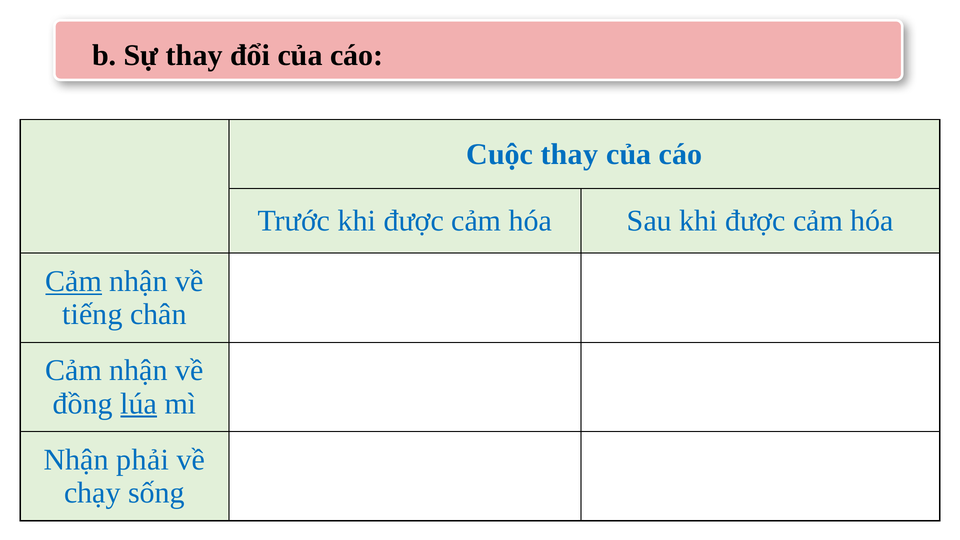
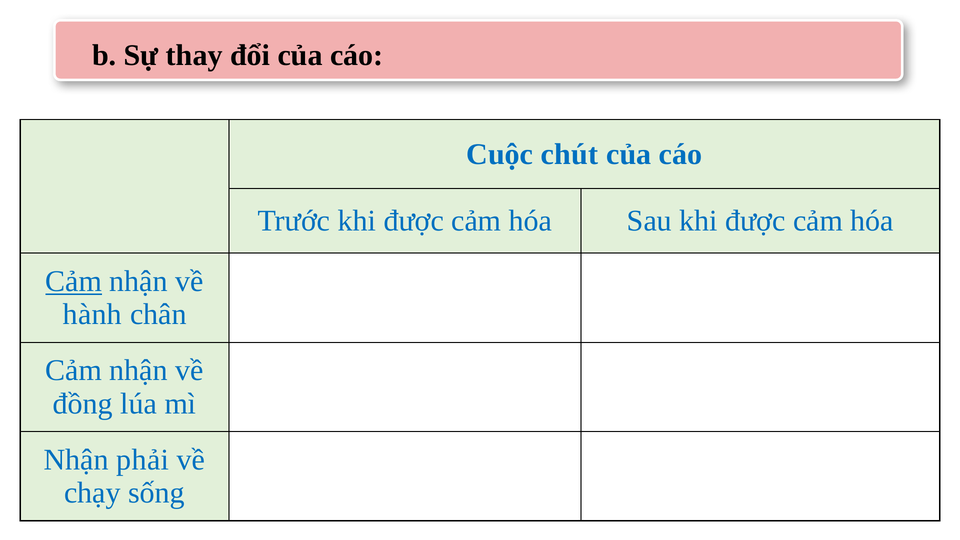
Cuộc thay: thay -> chút (570, 154)
tiếng: tiếng -> hành (92, 315)
lúa underline: present -> none (139, 404)
